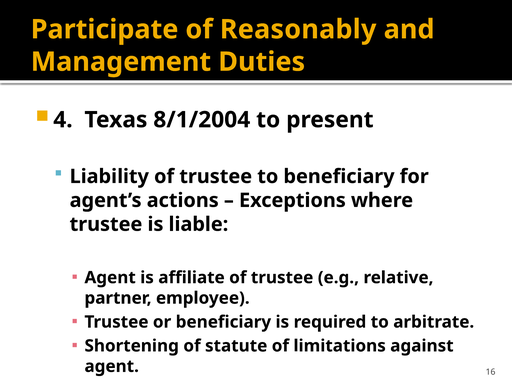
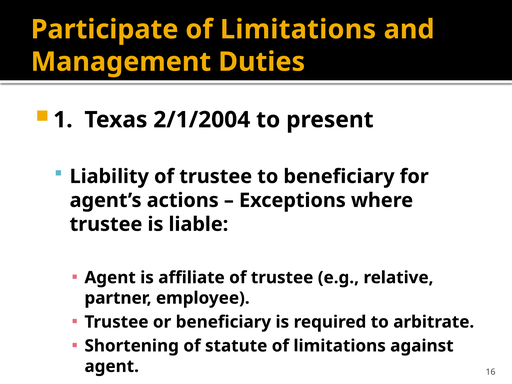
Reasonably: Reasonably -> Limitations (298, 29)
4: 4 -> 1 (63, 120)
8/1/2004: 8/1/2004 -> 2/1/2004 (202, 120)
